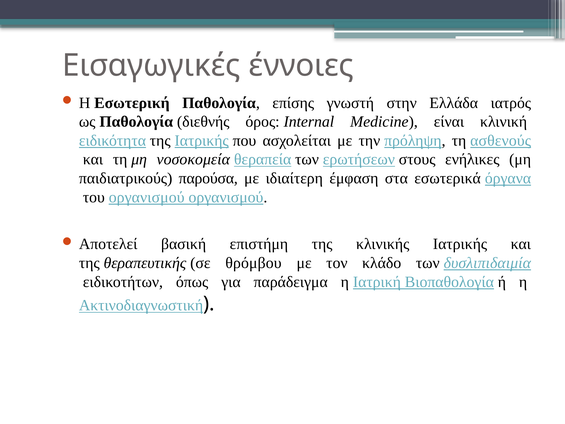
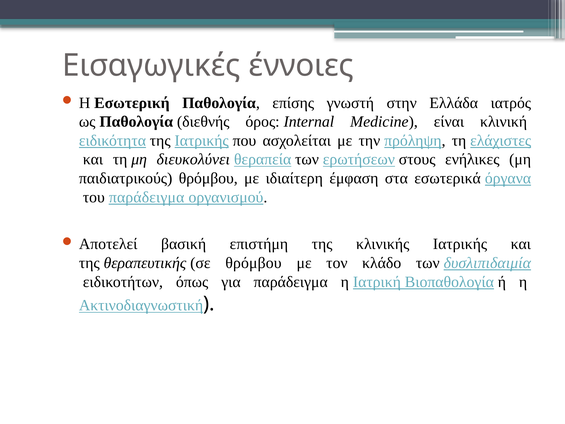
ασθενούς: ασθενούς -> ελάχιστες (501, 140)
νοσοκομεία: νοσοκομεία -> διευκολύνει (193, 159)
παιδιατρικούς παρούσα: παρούσα -> θρόμβου (208, 178)
του οργανισμού: οργανισμού -> παράδειγμα (147, 197)
